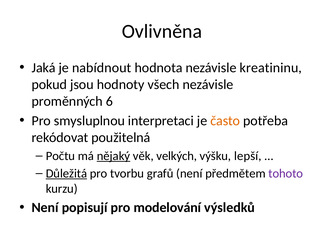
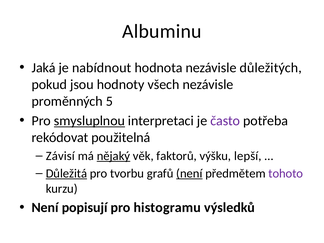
Ovlivněna: Ovlivněna -> Albuminu (162, 31)
kreatininu: kreatininu -> důležitých (271, 68)
6: 6 -> 5 (109, 101)
smysluplnou underline: none -> present (89, 121)
často colour: orange -> purple (225, 121)
Počtu: Počtu -> Závisí (60, 156)
velkých: velkých -> faktorů (177, 156)
není underline: none -> present (189, 174)
modelování: modelování -> histogramu (167, 208)
